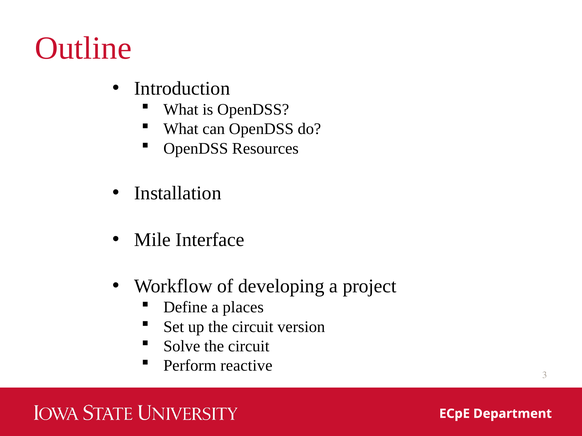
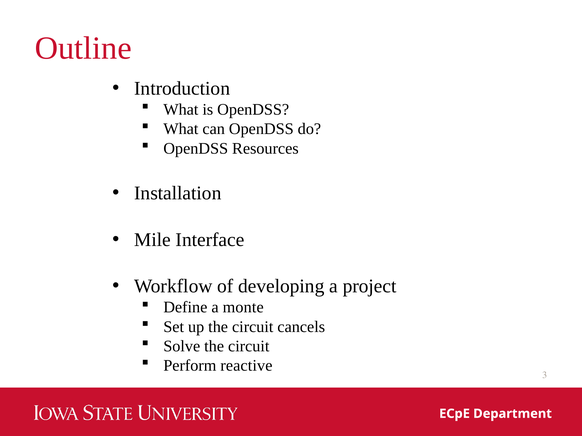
places: places -> monte (243, 308)
version: version -> cancels (301, 327)
